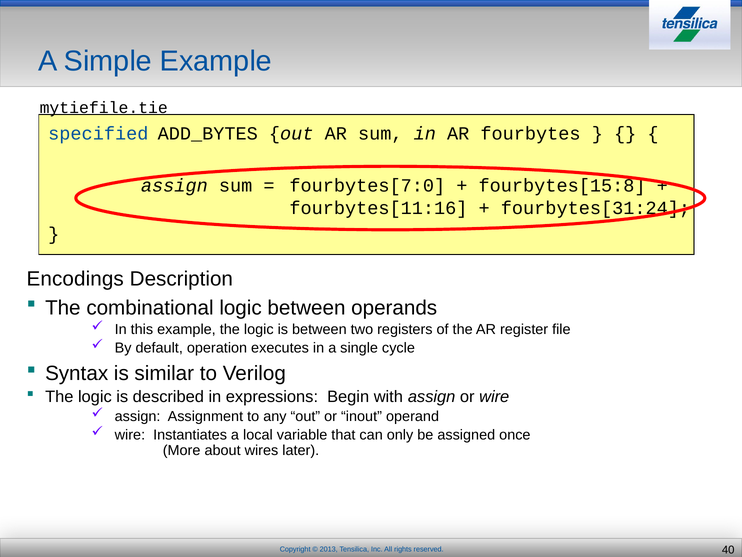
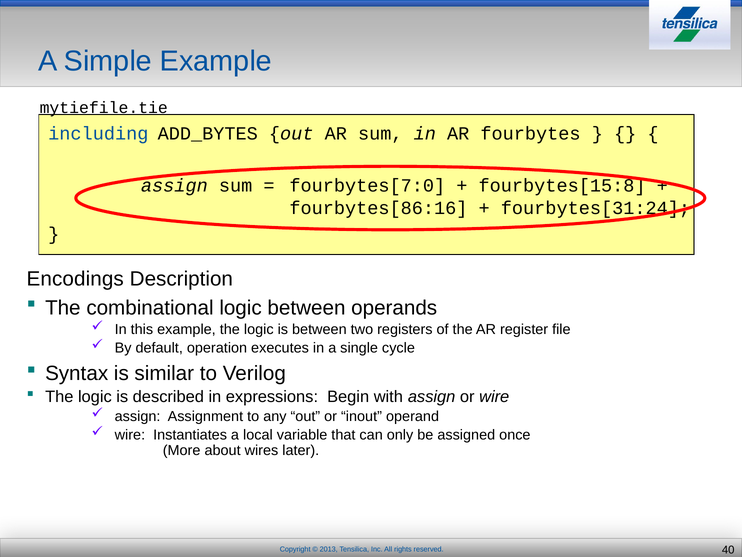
specified: specified -> including (98, 134)
fourbytes[11:16: fourbytes[11:16 -> fourbytes[86:16 (378, 208)
